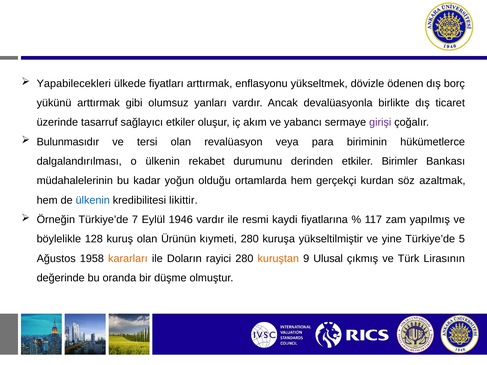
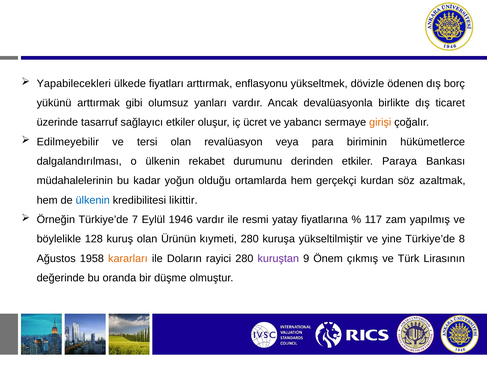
akım: akım -> ücret (255, 122)
girişi colour: purple -> orange (380, 122)
Bulunmasıdır: Bulunmasıdır -> Edilmeyebilir (68, 142)
Birimler: Birimler -> Paraya (399, 161)
kaydi: kaydi -> yatay (285, 220)
5: 5 -> 8 (462, 239)
kuruştan colour: orange -> purple (278, 259)
Ulusal: Ulusal -> Önem (328, 259)
